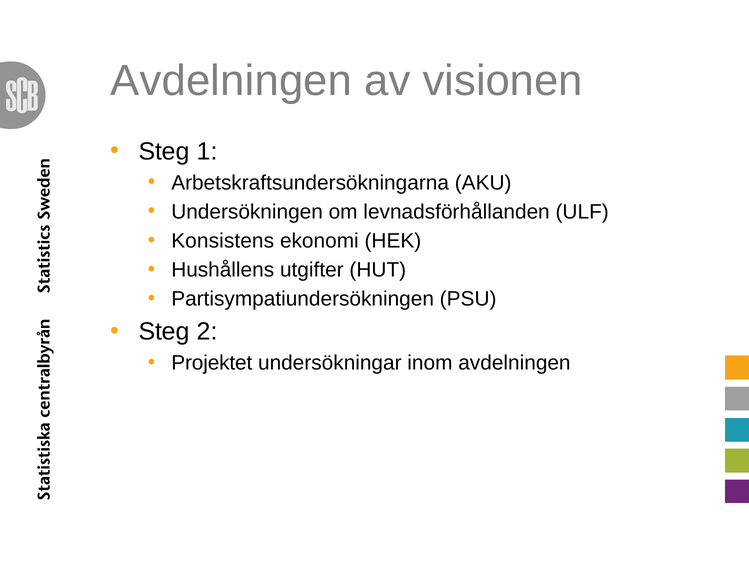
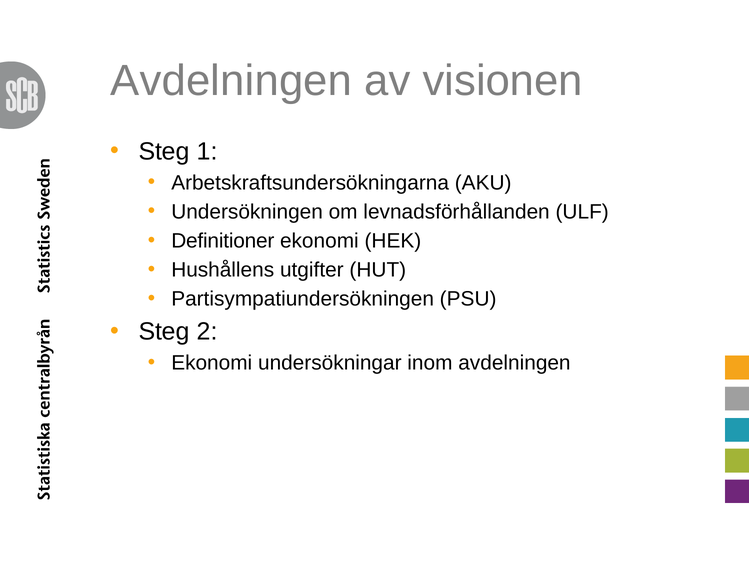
Konsistens: Konsistens -> Definitioner (223, 241)
Projektet: Projektet -> Ekonomi (212, 364)
